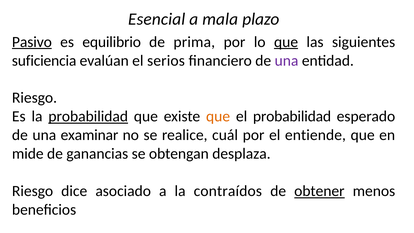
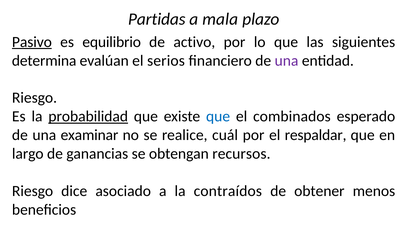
Esencial: Esencial -> Partidas (157, 19)
prima: prima -> activo (194, 42)
que underline: present -> none (286, 42)
suficiencia: suficiencia -> determina (44, 61)
que colour: orange -> blue (218, 116)
el probabilidad: probabilidad -> combinados (292, 116)
entiende: entiende -> respaldar (316, 135)
mide: mide -> largo (28, 154)
desplaza: desplaza -> recursos (241, 154)
obtener underline: present -> none (319, 191)
